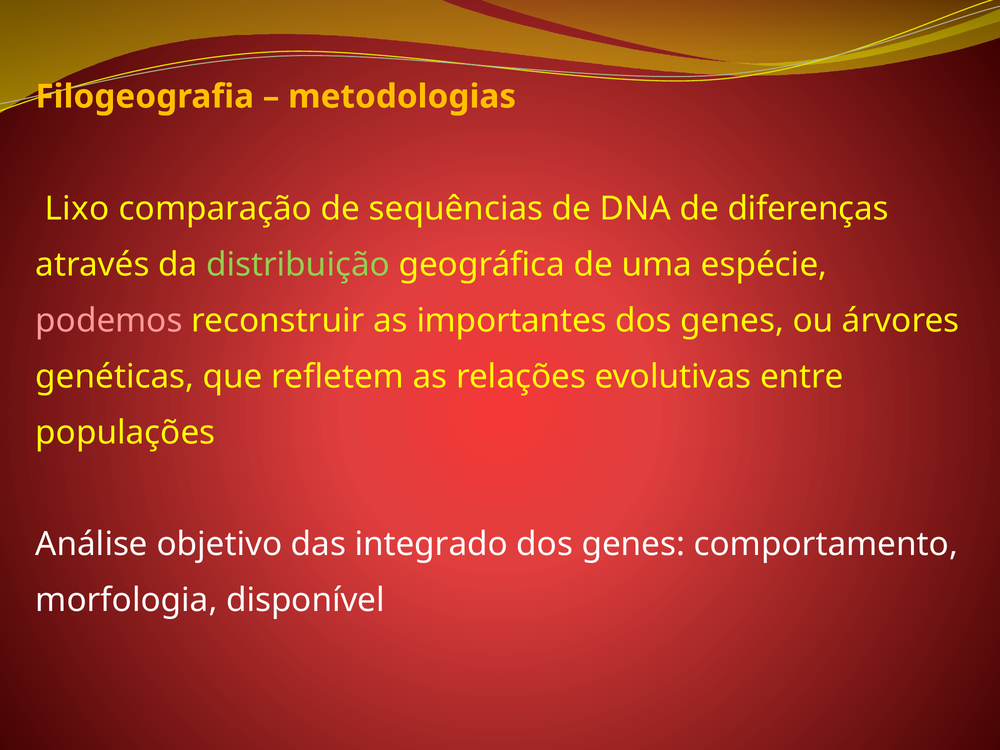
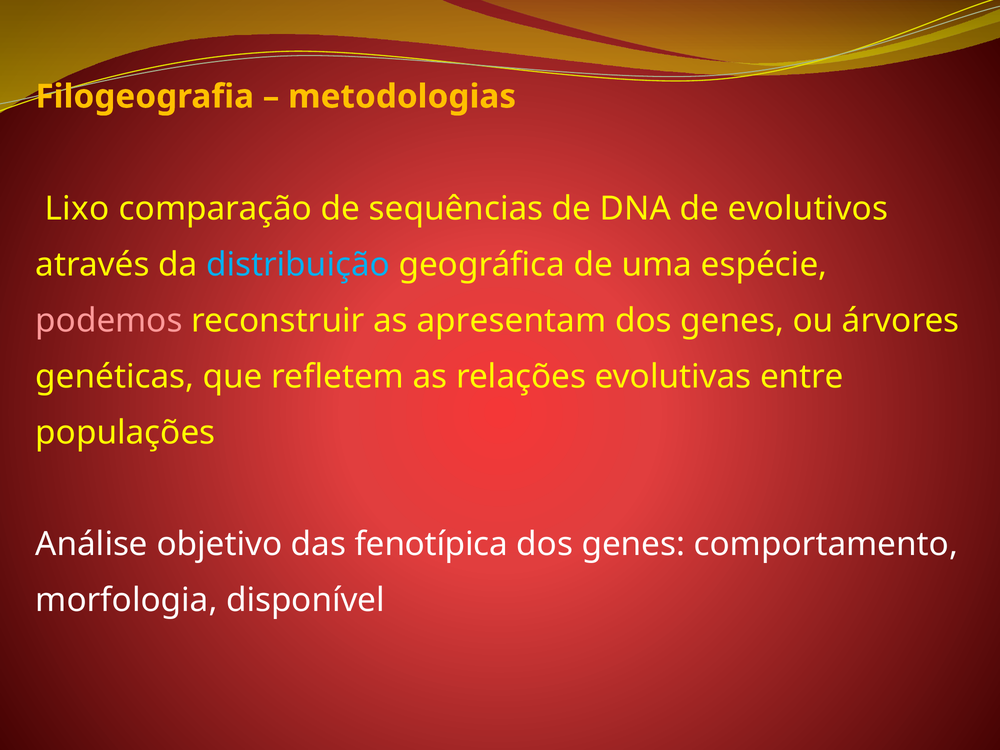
diferenças: diferenças -> evolutivos (808, 209)
distribuição colour: light green -> light blue (298, 265)
importantes: importantes -> apresentam (511, 321)
integrado: integrado -> fenotípica (431, 544)
